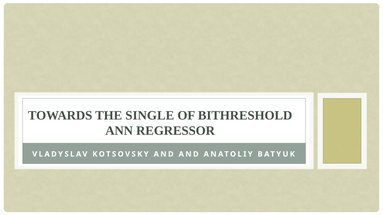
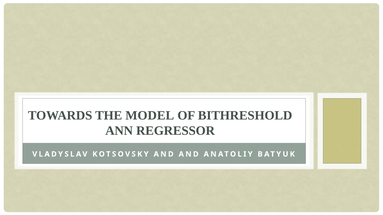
SINGLE: SINGLE -> MODEL (150, 116)
